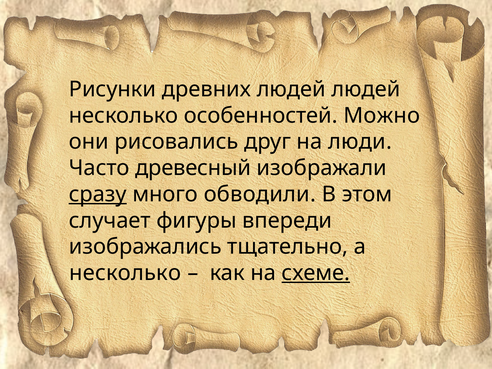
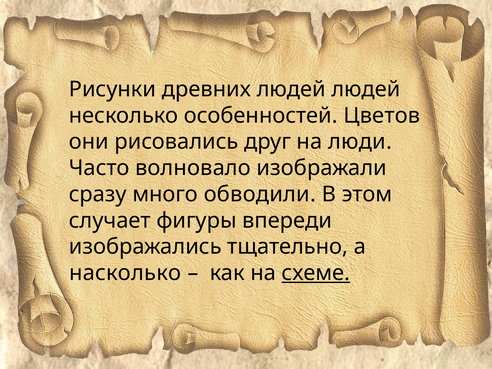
Можно: Можно -> Цветов (382, 115)
древесный: древесный -> волновало (193, 168)
сразу underline: present -> none (98, 194)
несколько: несколько -> насколько (125, 273)
